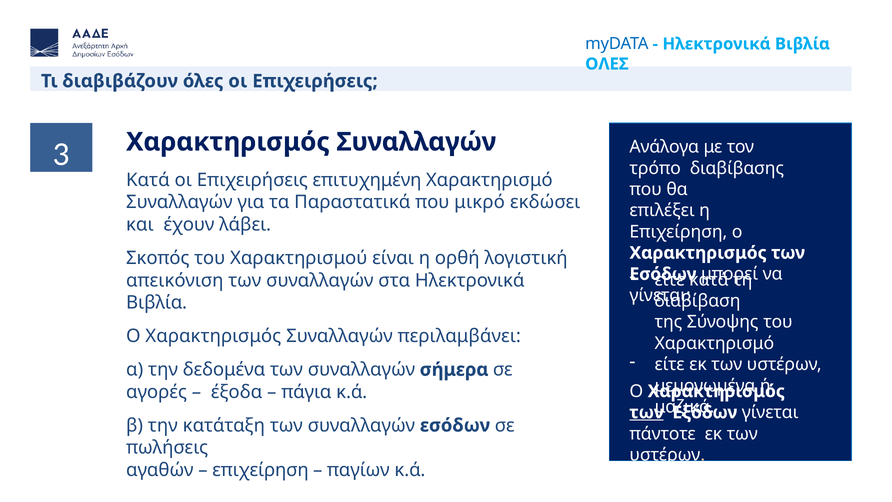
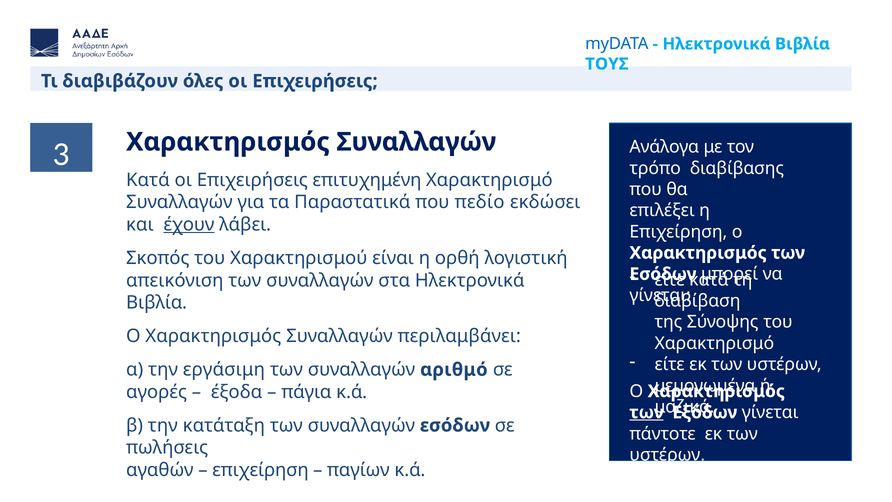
ΟΛΕΣ: ΟΛΕΣ -> ΤΟΥΣ (607, 64)
μικρό: μικρό -> πεδίο (480, 202)
έχουν underline: none -> present (189, 224)
δεδομένα: δεδομένα -> εργάσιμη (224, 370)
σήμερα: σήμερα -> αριθμό (454, 370)
